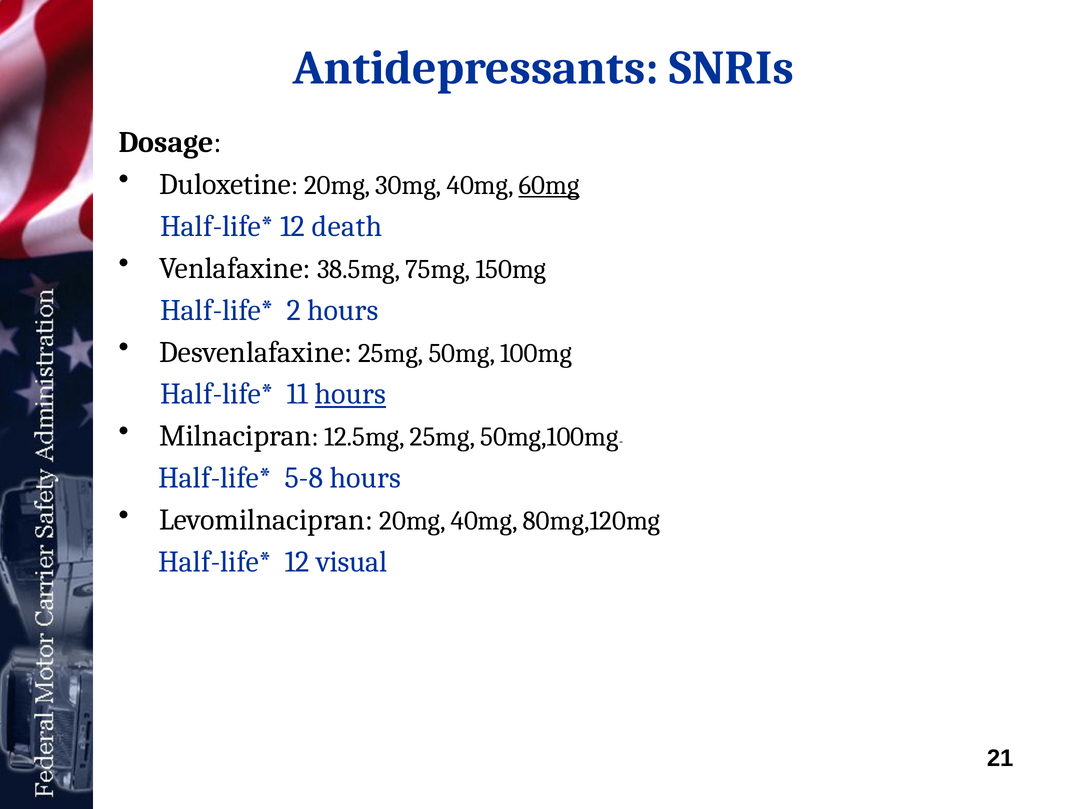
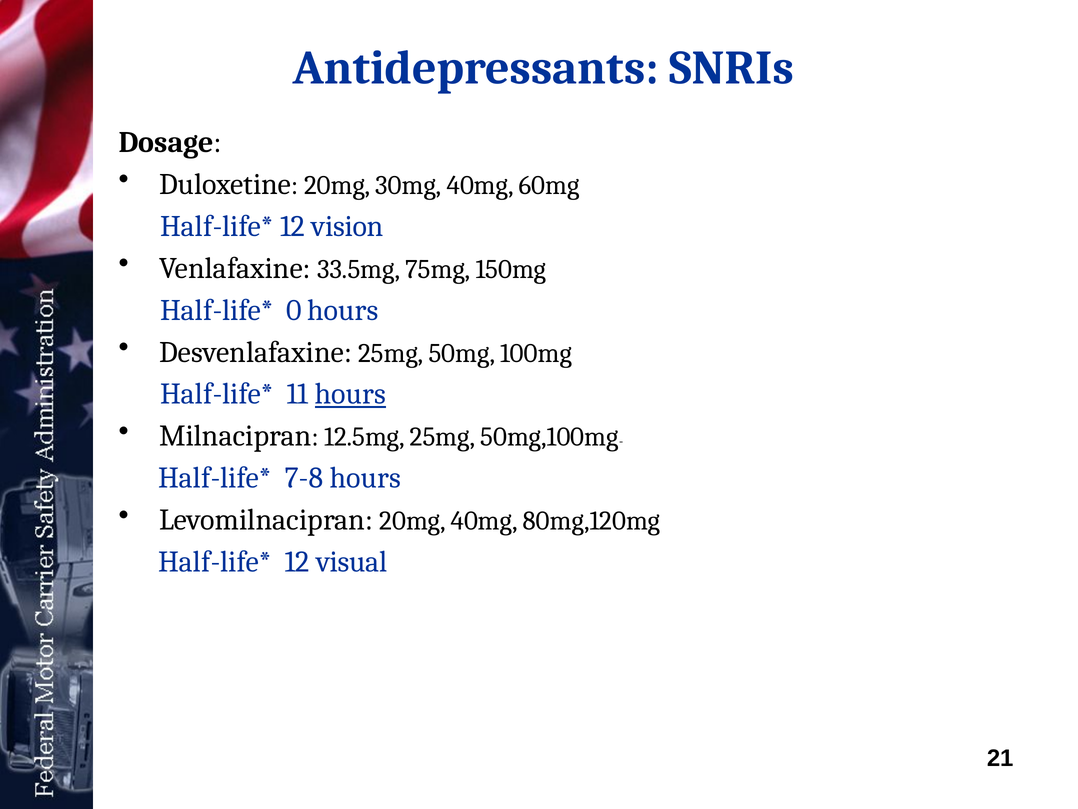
60mg underline: present -> none (549, 185)
death: death -> vision (347, 226)
38.5mg: 38.5mg -> 33.5mg (359, 269)
2: 2 -> 0 (294, 310)
5-8: 5-8 -> 7-8 (304, 478)
